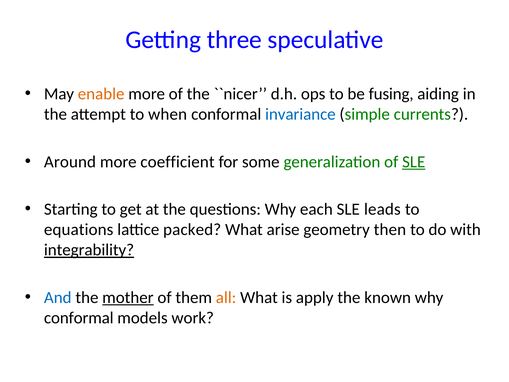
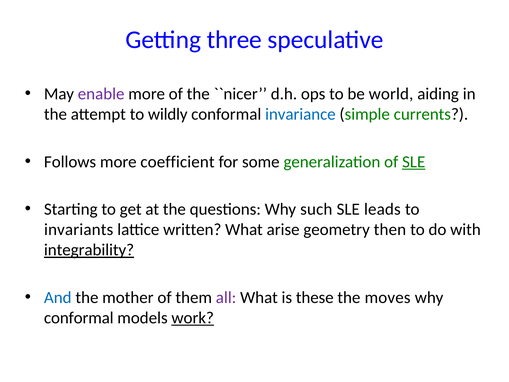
enable colour: orange -> purple (101, 94)
fusing: fusing -> world (391, 94)
when: when -> wildly (168, 114)
Around: Around -> Follows (70, 162)
each: each -> such (316, 209)
equations: equations -> invariants (79, 230)
packed: packed -> written (192, 230)
mother underline: present -> none (128, 297)
all colour: orange -> purple (226, 297)
apply: apply -> these (315, 297)
known: known -> moves (388, 297)
work underline: none -> present (193, 318)
